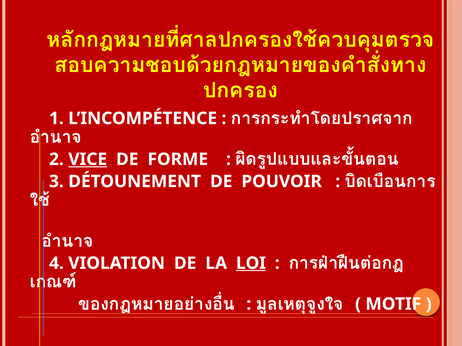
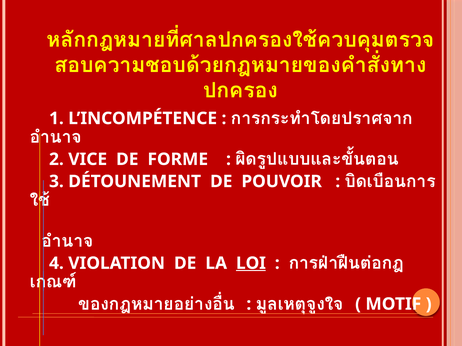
VICE underline: present -> none (88, 159)
